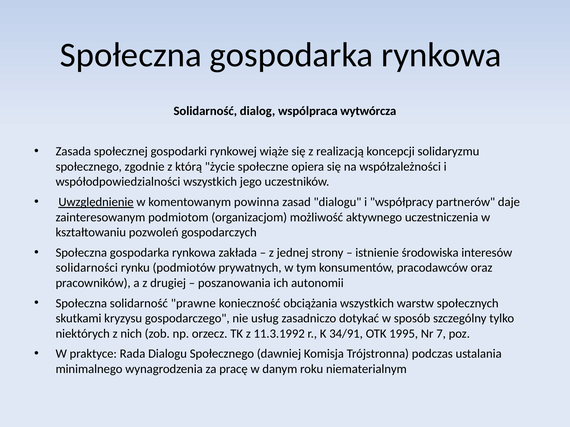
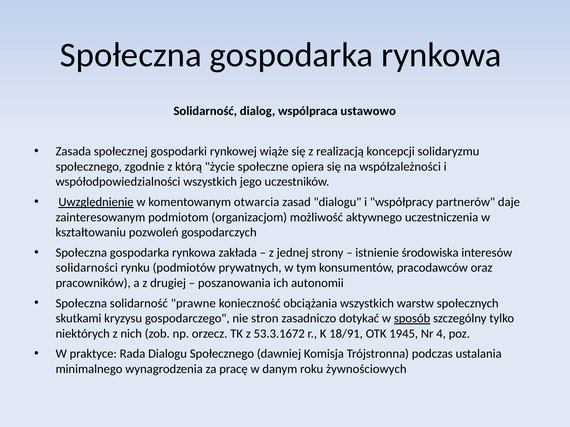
wytwórcza: wytwórcza -> ustawowo (368, 111)
powinna: powinna -> otwarcia (257, 202)
usług: usług -> stron (265, 319)
sposób underline: none -> present (412, 319)
11.3.1992: 11.3.1992 -> 53.3.1672 (279, 334)
34/91: 34/91 -> 18/91 (346, 334)
1995: 1995 -> 1945 (404, 334)
7: 7 -> 4 (441, 334)
niematerialnym: niematerialnym -> żywnościowych (366, 369)
